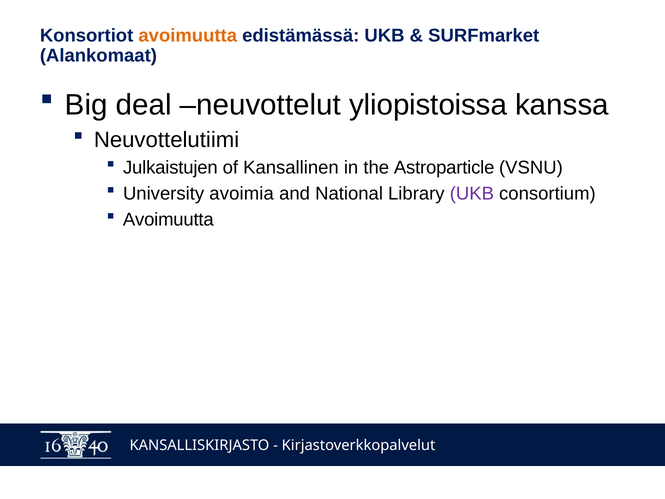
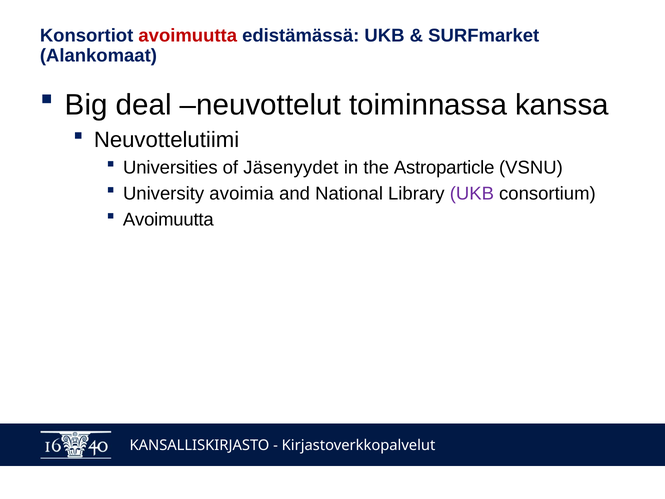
avoimuutta colour: orange -> red (188, 36)
yliopistoissa: yliopistoissa -> toiminnassa (428, 105)
Julkaistujen: Julkaistujen -> Universities (170, 168)
Kansallinen: Kansallinen -> Jäsenyydet (291, 168)
